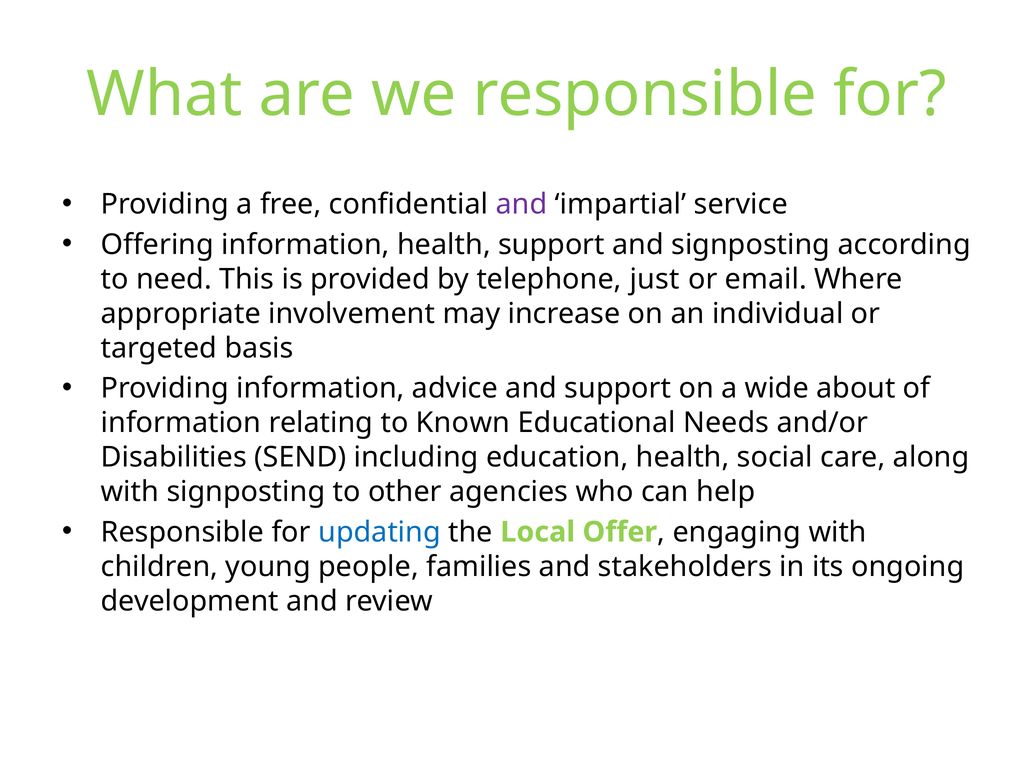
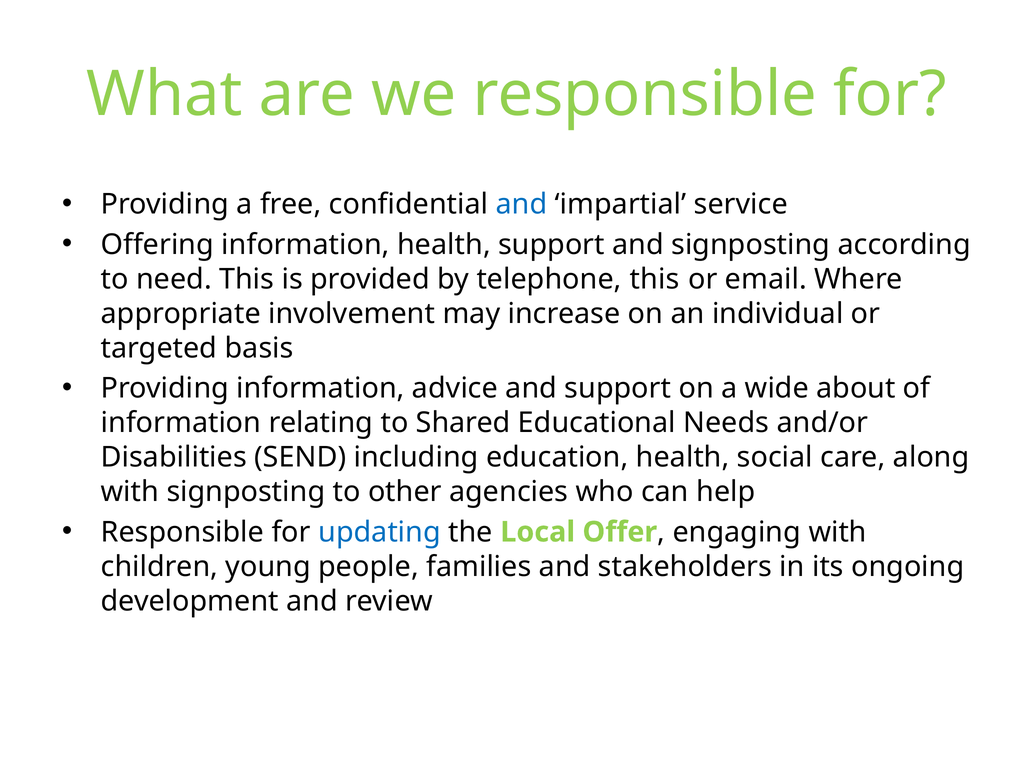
and colour: purple -> blue (522, 204)
telephone just: just -> this (655, 279)
Known: Known -> Shared (463, 423)
